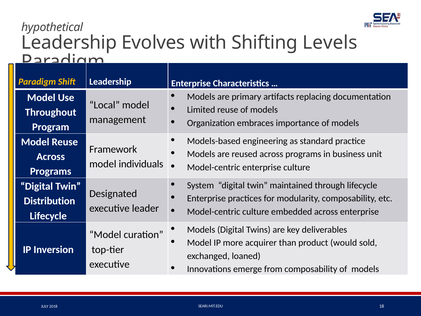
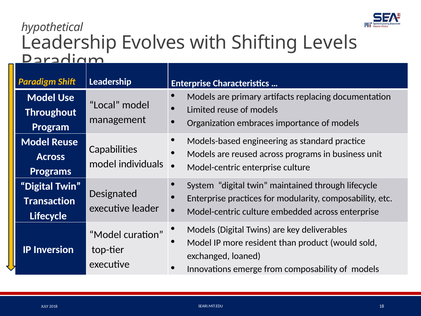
Framework: Framework -> Capabilities (113, 149)
Distribution: Distribution -> Transaction (49, 201)
acquirer: acquirer -> resident (261, 243)
